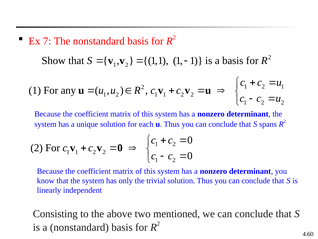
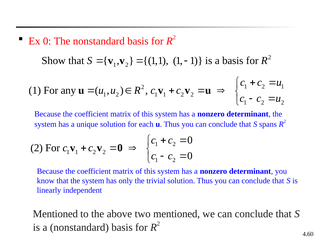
Ex 7: 7 -> 0 (47, 41)
Consisting: Consisting -> Mentioned (55, 213)
